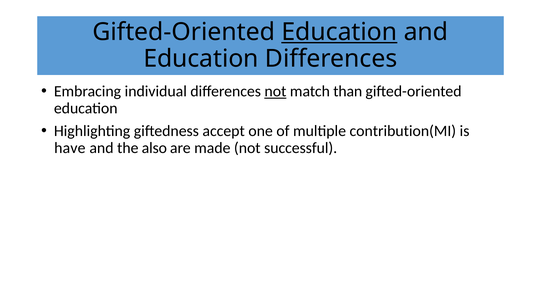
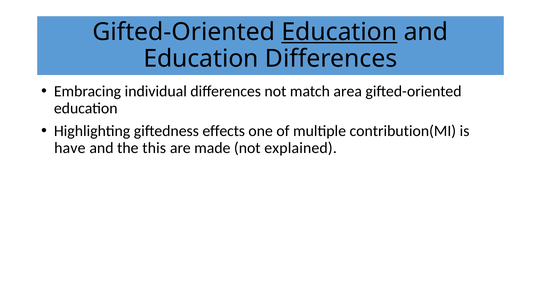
not underline: present -> none (275, 91)
than: than -> area (348, 91)
accept: accept -> effects (224, 131)
also: also -> this (154, 148)
successful: successful -> explained (301, 148)
